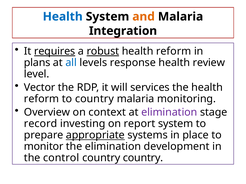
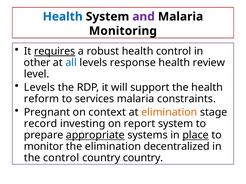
and colour: orange -> purple (144, 17)
Integration: Integration -> Monitoring (123, 31)
robust underline: present -> none (103, 51)
reform: reform -> control (174, 51)
plans: plans -> other (37, 63)
Vector: Vector -> Levels (40, 88)
services: services -> support (150, 88)
to country: country -> services (95, 99)
monitoring: monitoring -> constraints (186, 99)
Overview: Overview -> Pregnant (47, 113)
elimination colour: purple -> orange (169, 113)
place underline: none -> present (196, 135)
development: development -> decentralized (177, 147)
